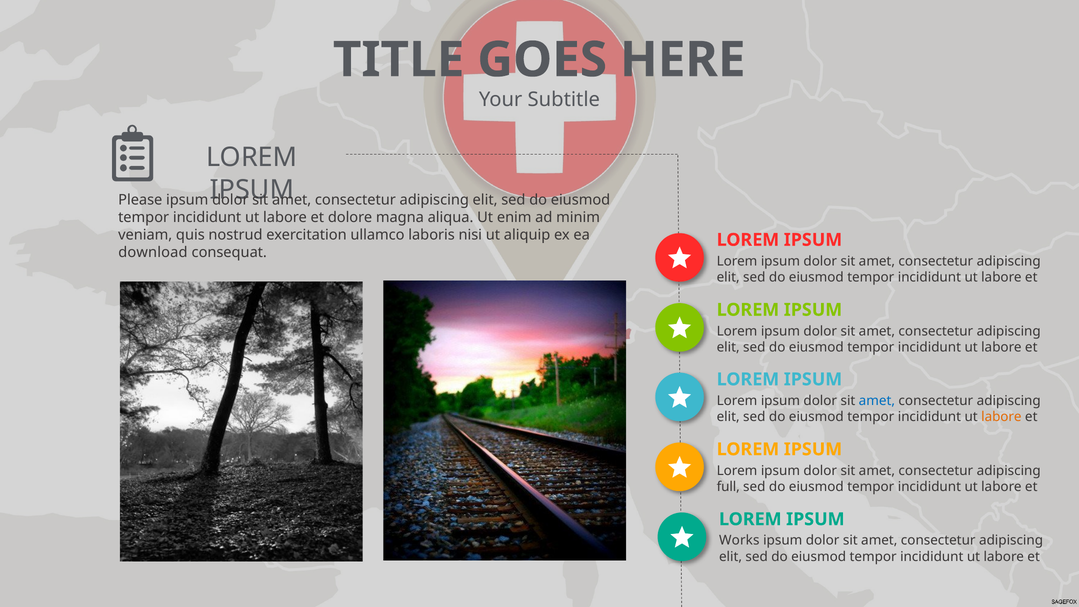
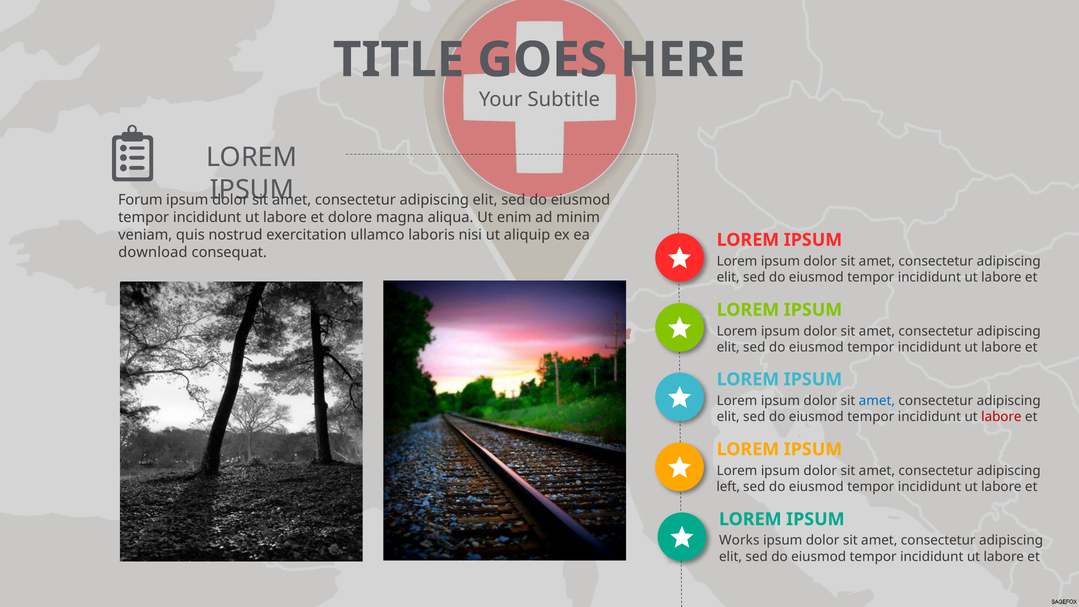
Please: Please -> Forum (140, 200)
labore colour: orange -> red (1001, 417)
full: full -> left (728, 487)
